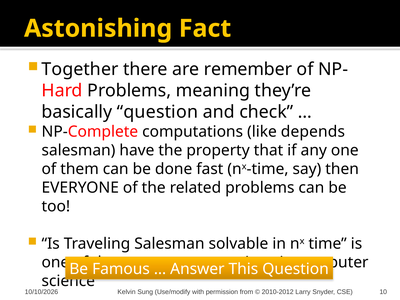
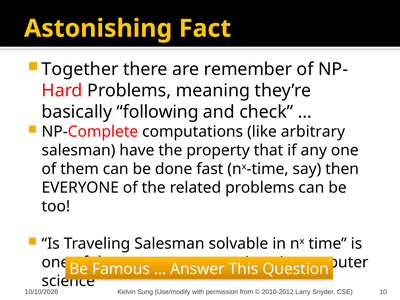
basically question: question -> following (158, 112)
depends: depends -> arbitrary (313, 132)
